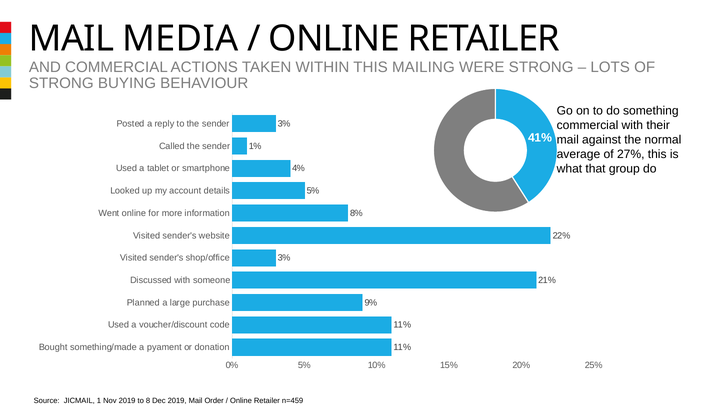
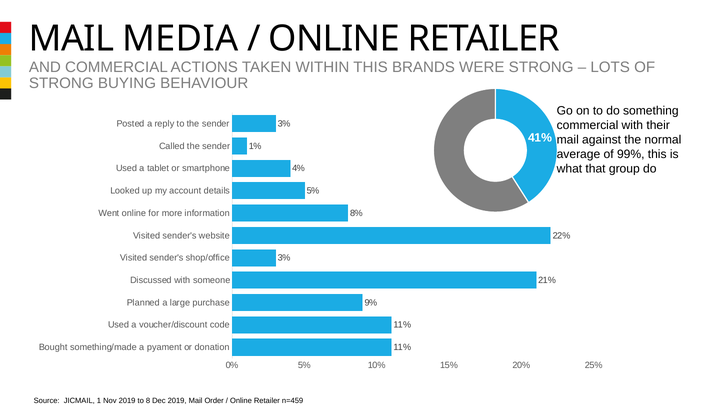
MAILING: MAILING -> BRANDS (423, 67)
27%: 27% -> 99% (631, 154)
